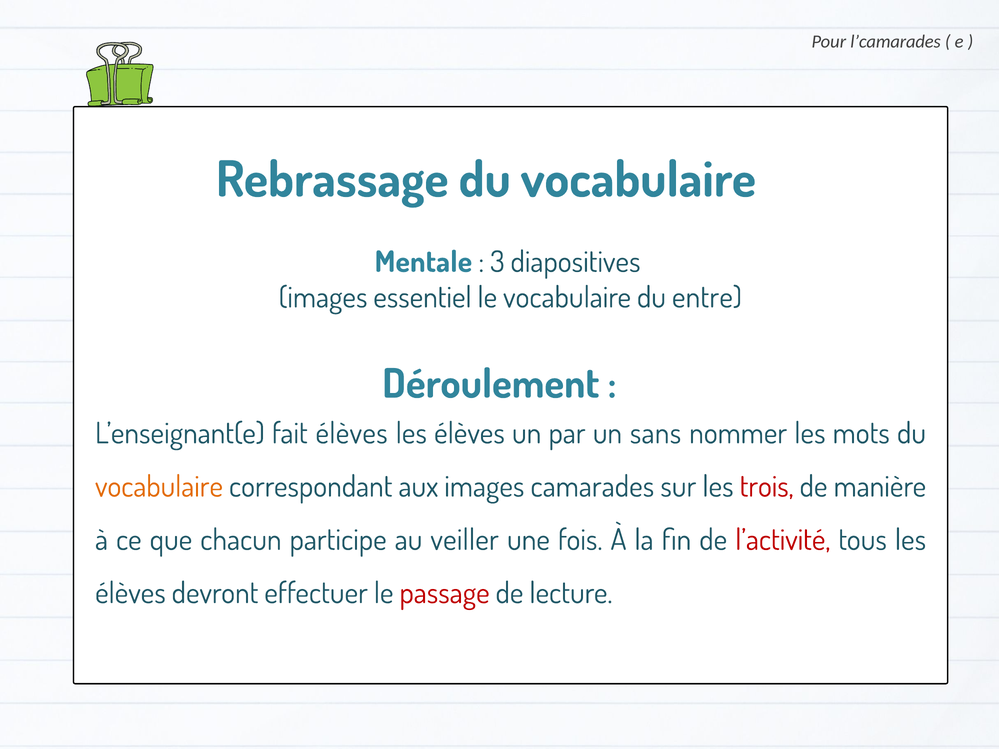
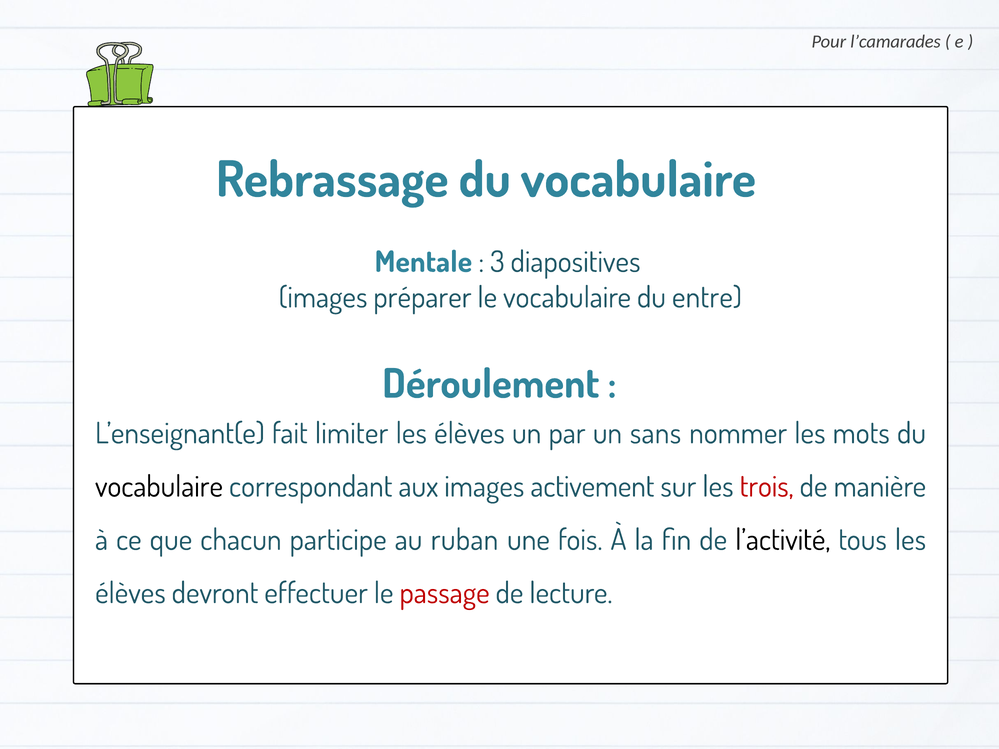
essentiel: essentiel -> préparer (422, 298)
fait élèves: élèves -> limiter (352, 434)
vocabulaire colour: orange -> black (159, 487)
camarades: camarades -> activement (592, 487)
veiller: veiller -> ruban (465, 540)
l’activité colour: red -> black (783, 540)
